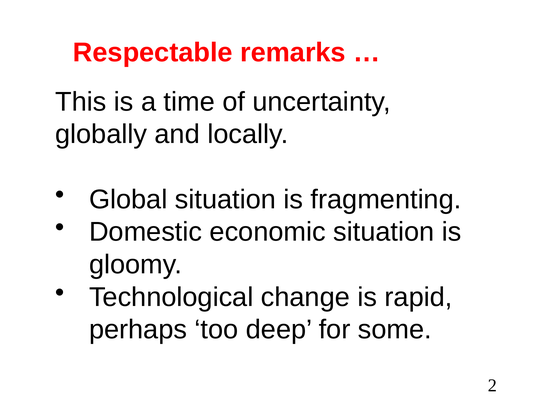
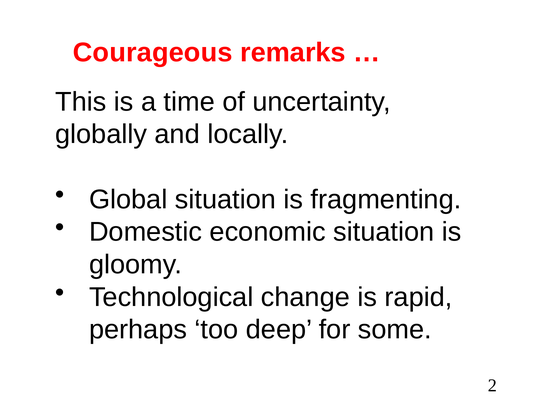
Respectable: Respectable -> Courageous (153, 53)
